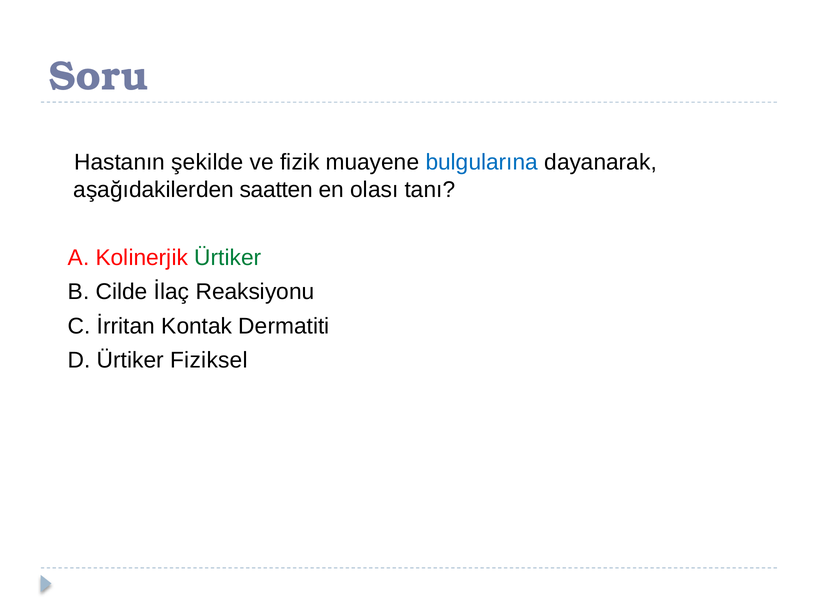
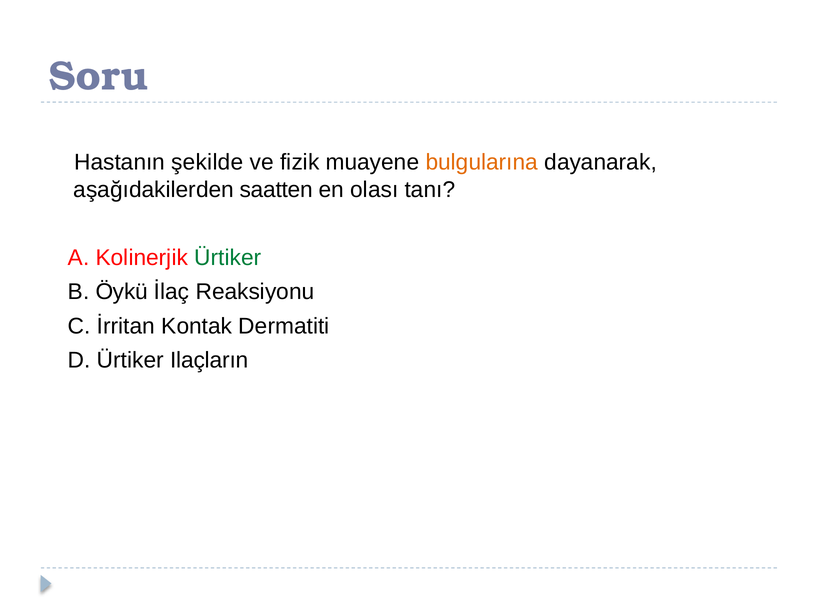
bulgularına colour: blue -> orange (482, 163)
Cilde: Cilde -> Öykü (122, 292)
Fiziksel: Fiziksel -> Ilaçların (209, 361)
